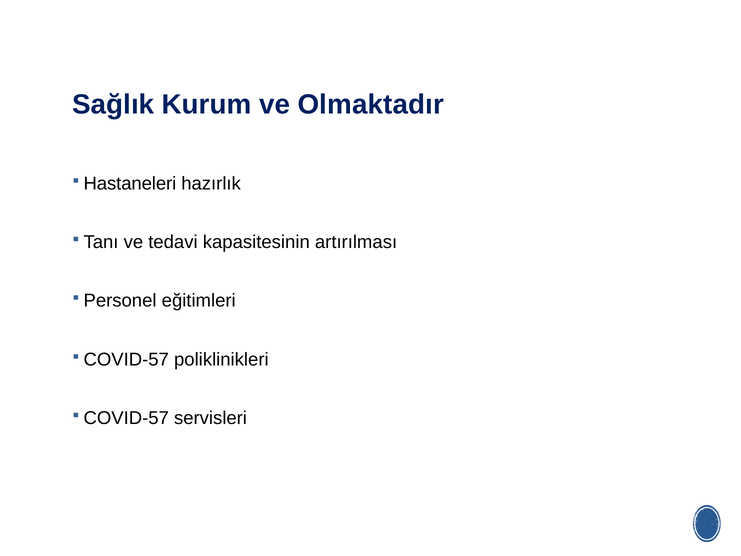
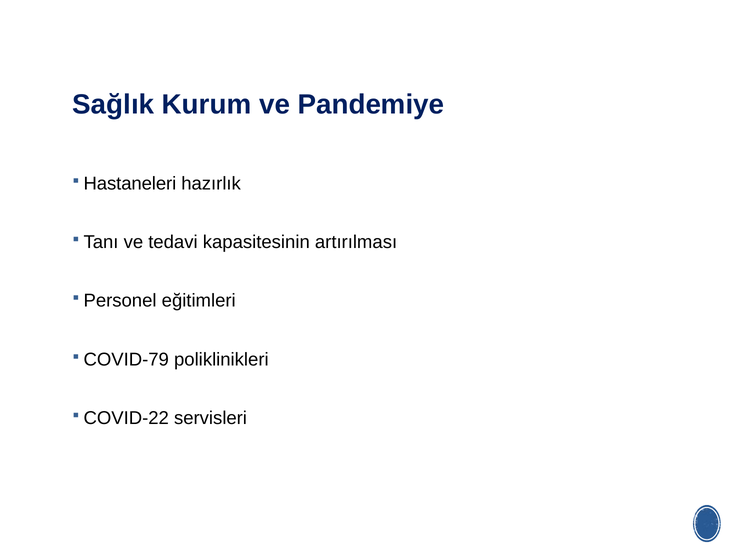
Olmaktadır: Olmaktadır -> Pandemiye (371, 104)
COVID-57: COVID-57 -> COVID-79 (126, 359)
COVID-57: COVID-57 -> COVID-22 (126, 418)
